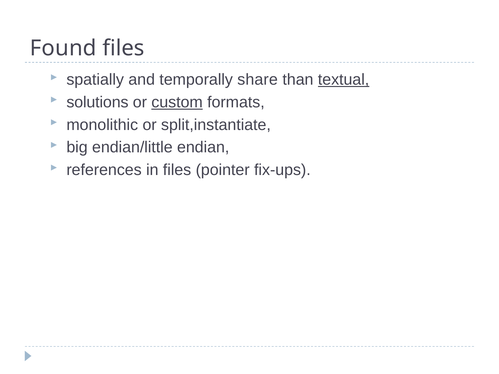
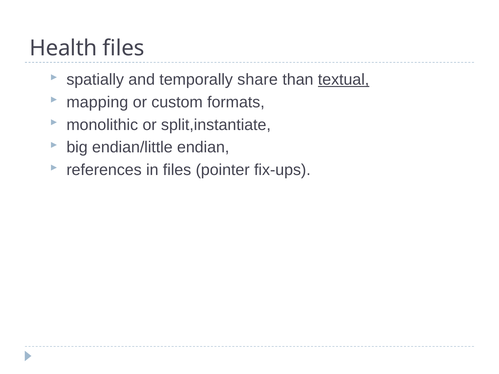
Found: Found -> Health (63, 48)
solutions: solutions -> mapping (97, 102)
custom underline: present -> none (177, 102)
